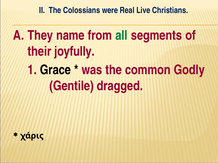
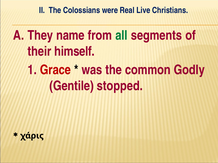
joyfully: joyfully -> himself (74, 51)
Grace colour: black -> red (55, 70)
dragged: dragged -> stopped (120, 86)
